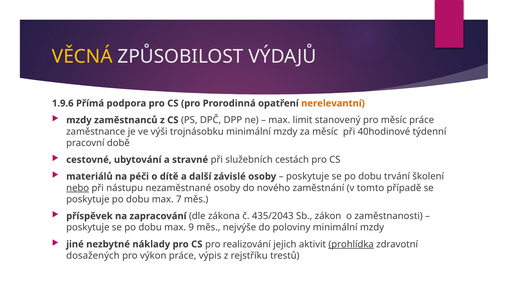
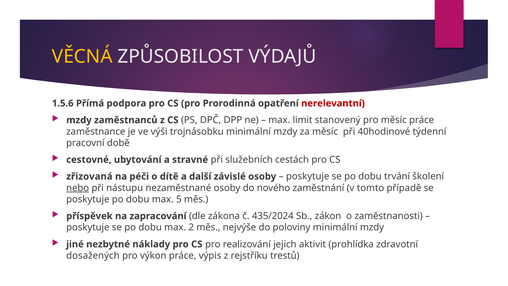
1.9.6: 1.9.6 -> 1.5.6 (63, 103)
nerelevantní colour: orange -> red (333, 103)
materiálů: materiálů -> zřizovaná (89, 176)
7: 7 -> 5 (179, 199)
435/2043: 435/2043 -> 435/2024 (273, 216)
9: 9 -> 2 (191, 227)
prohlídka underline: present -> none (351, 244)
